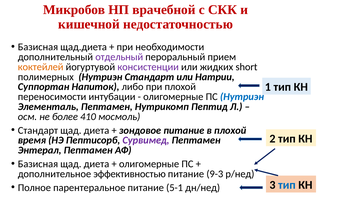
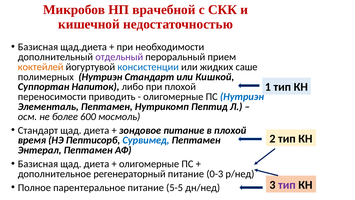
консистенции colour: purple -> blue (148, 67)
short: short -> саше (247, 67)
Натрии: Натрии -> Кишкой (215, 77)
интубации: интубации -> приводить (112, 97)
410: 410 -> 600 (88, 117)
Сурвимед colour: purple -> blue (146, 140)
эффективностью: эффективностью -> регенераторный (130, 174)
9-3: 9-3 -> 0-3 (215, 174)
тип colour: blue -> purple (287, 185)
5-1: 5-1 -> 5-5 (175, 187)
